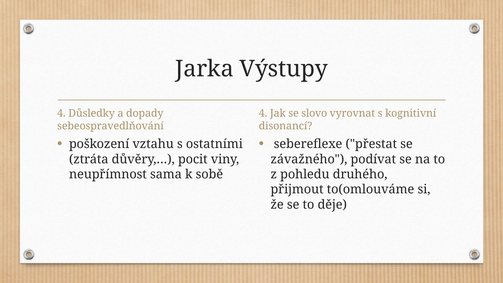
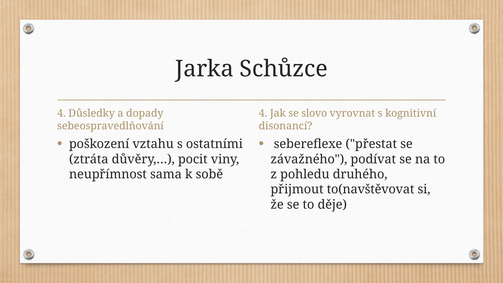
Výstupy: Výstupy -> Schůzce (284, 69)
to(omlouváme: to(omlouváme -> to(navštěvovat (371, 189)
